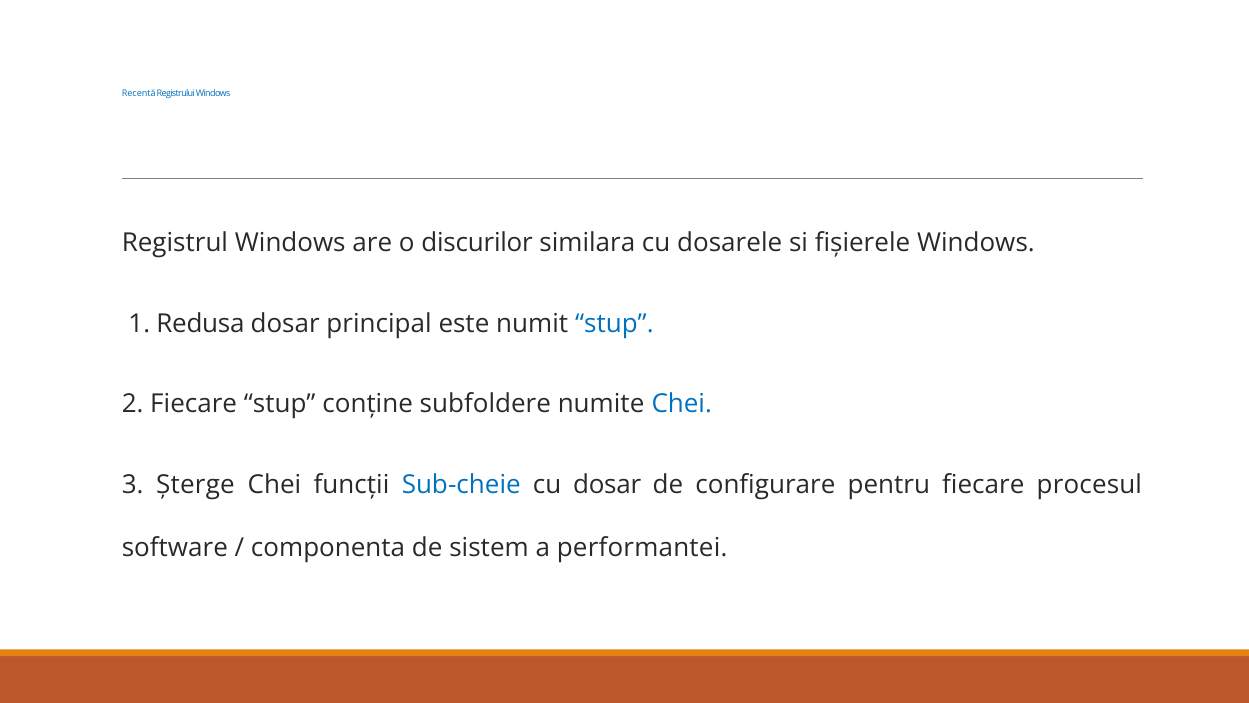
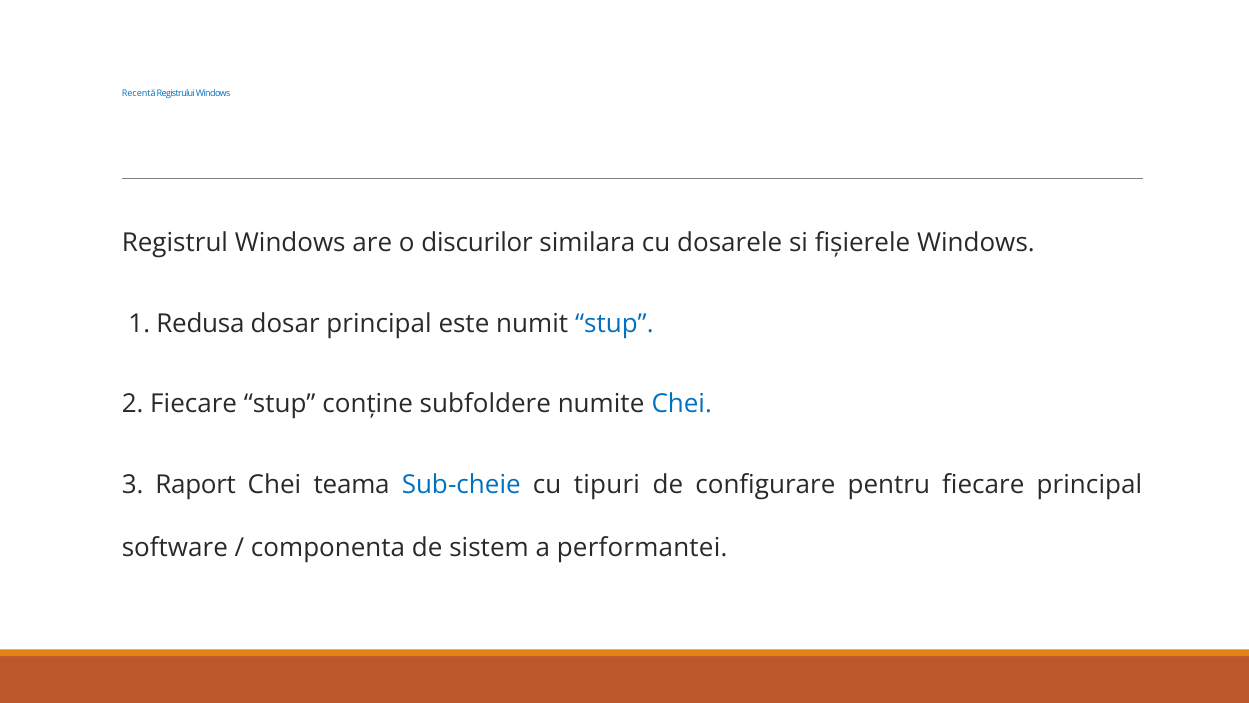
Șterge: Șterge -> Raport (196, 485)
funcții: funcții -> teama (352, 485)
cu dosar: dosar -> tipuri (607, 485)
fiecare procesul: procesul -> principal (1089, 485)
